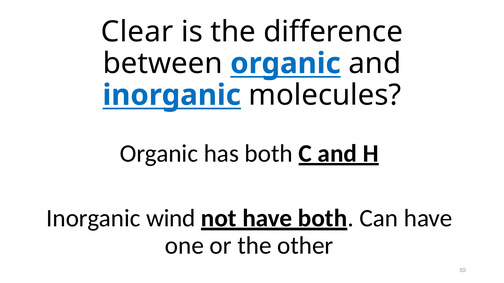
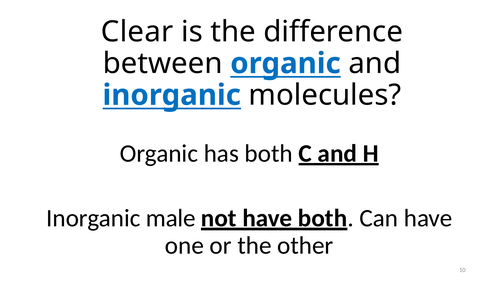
wind: wind -> male (171, 219)
